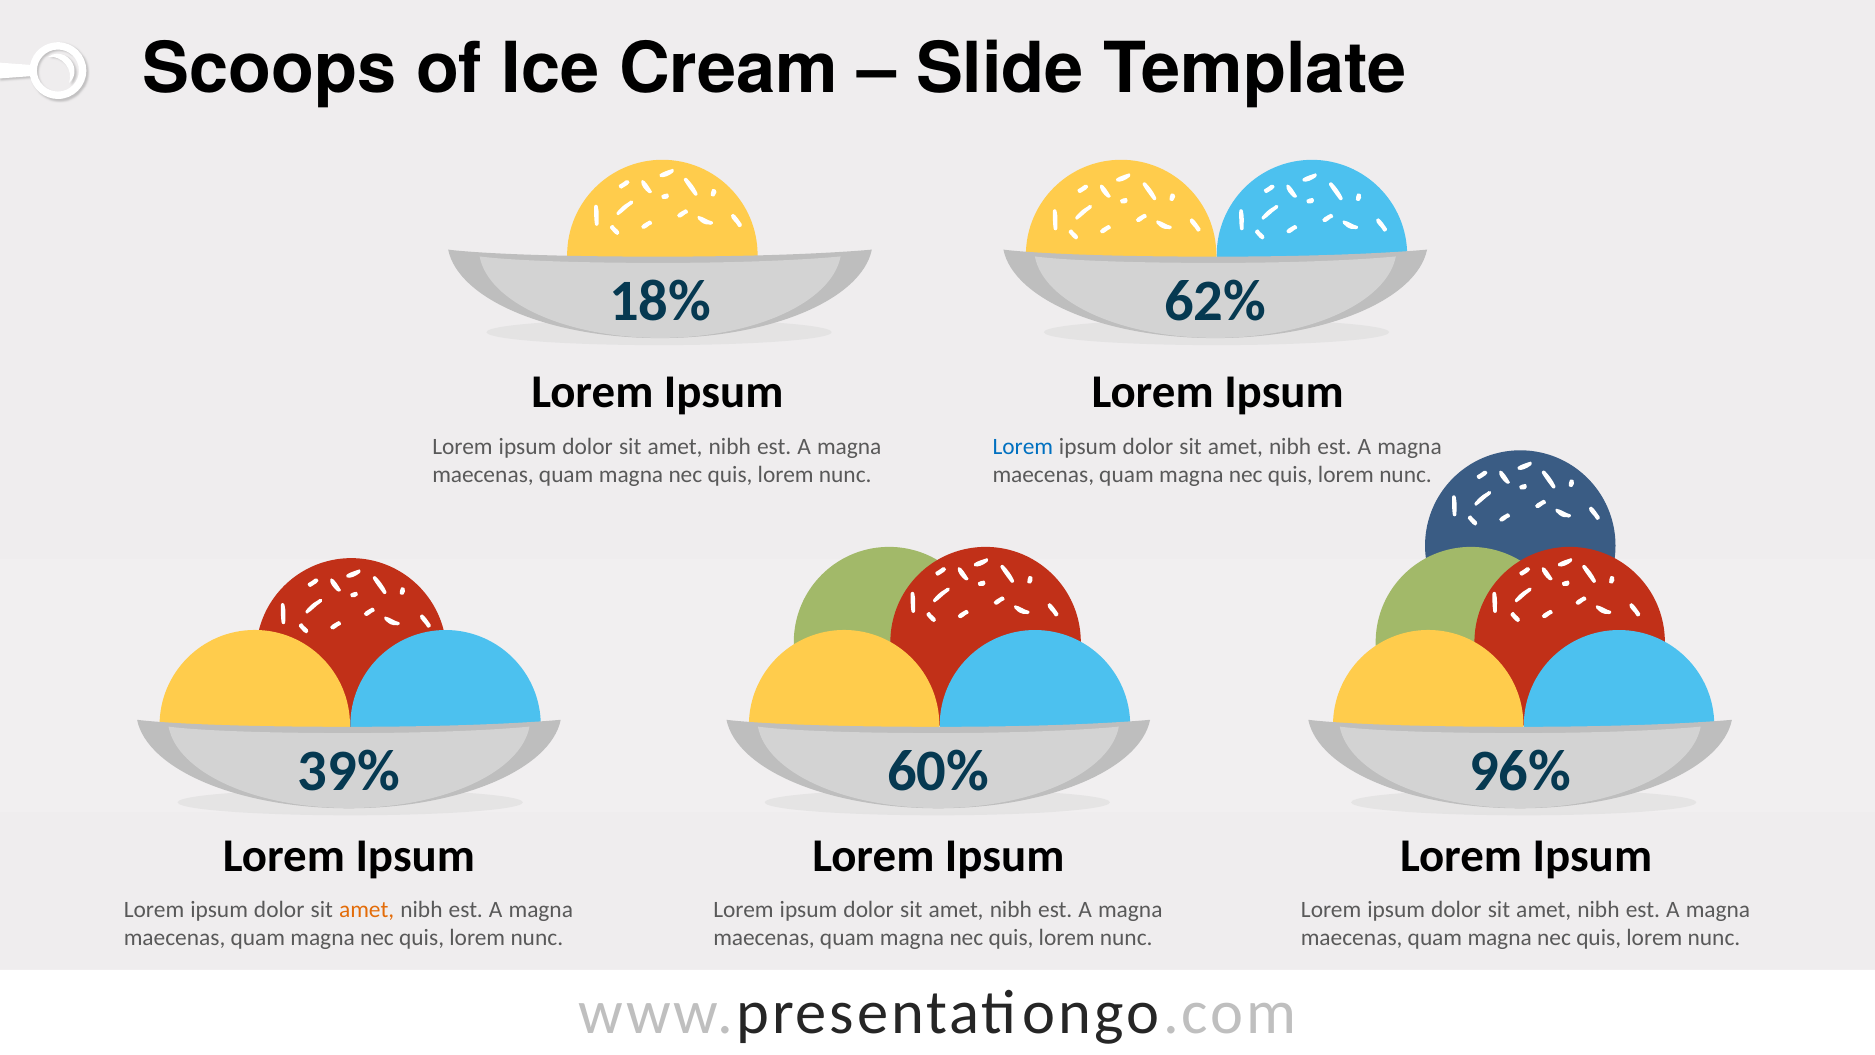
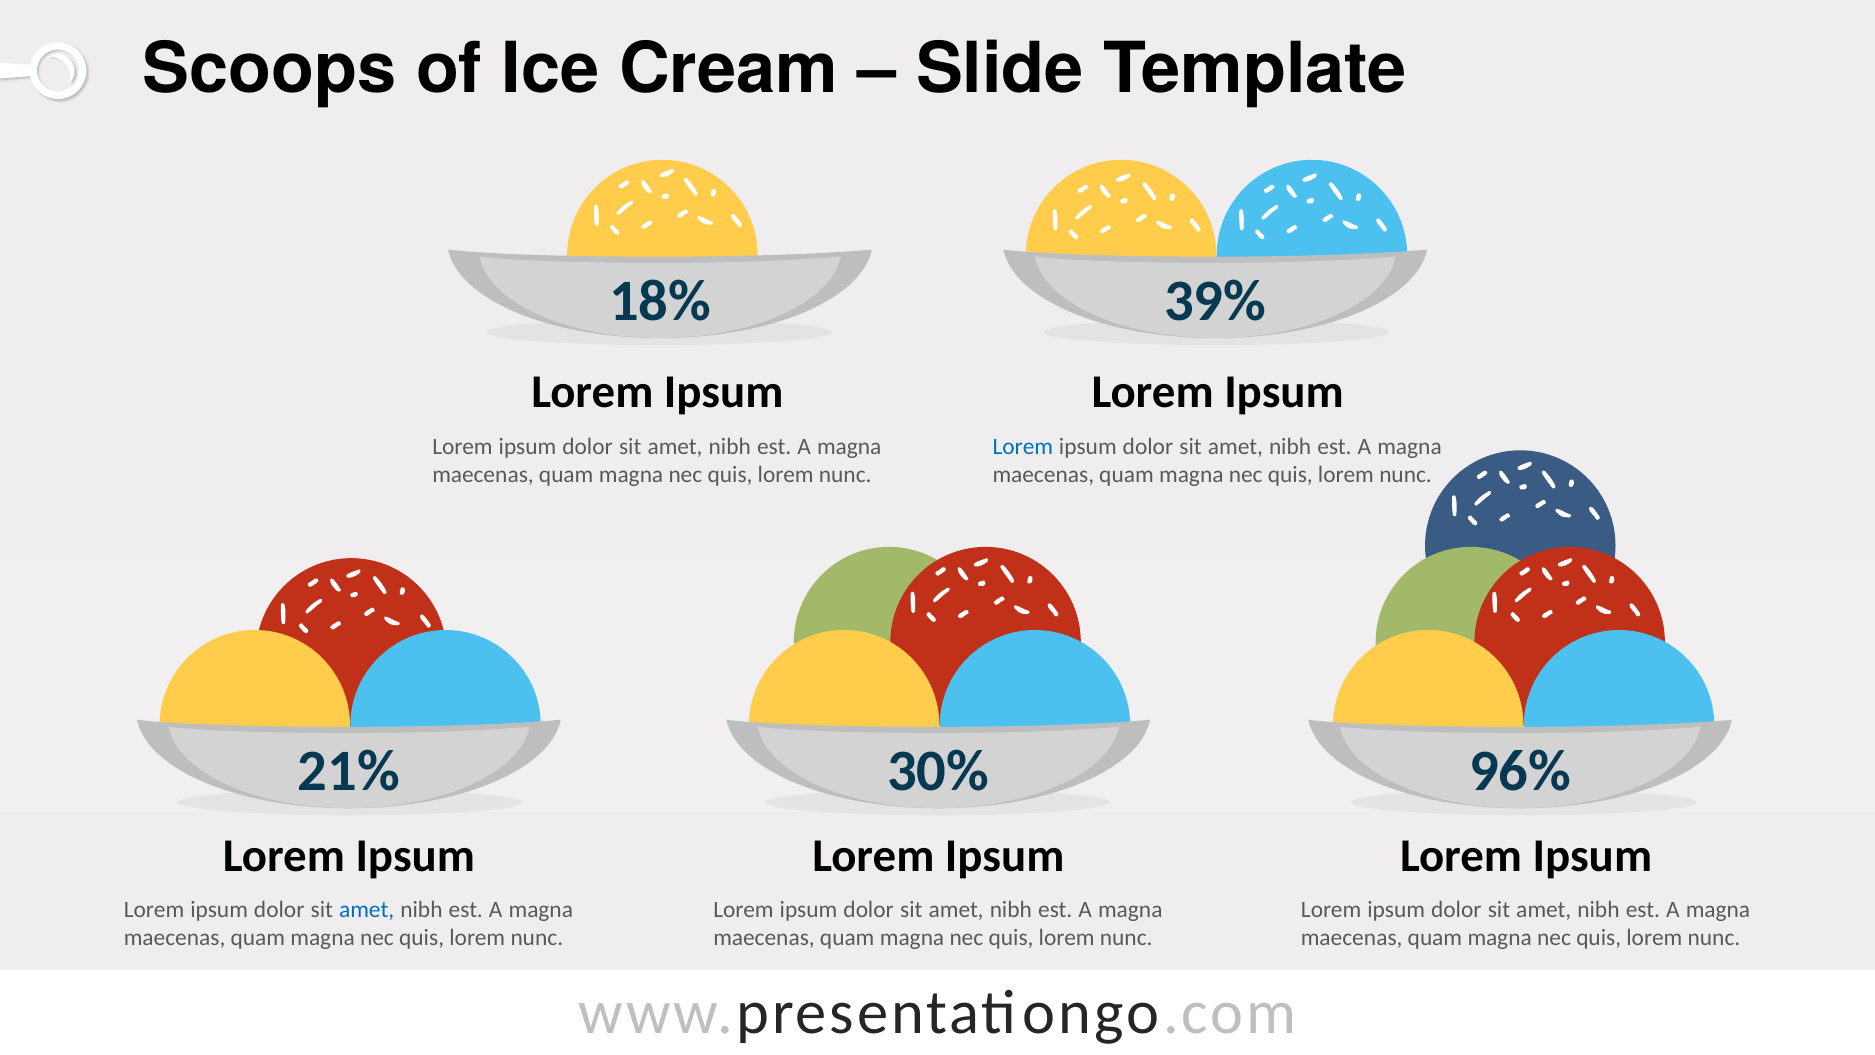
62%: 62% -> 39% (1215, 301)
39%: 39% -> 21% (349, 771)
60%: 60% -> 30% (938, 771)
amet colour: orange -> blue (367, 909)
